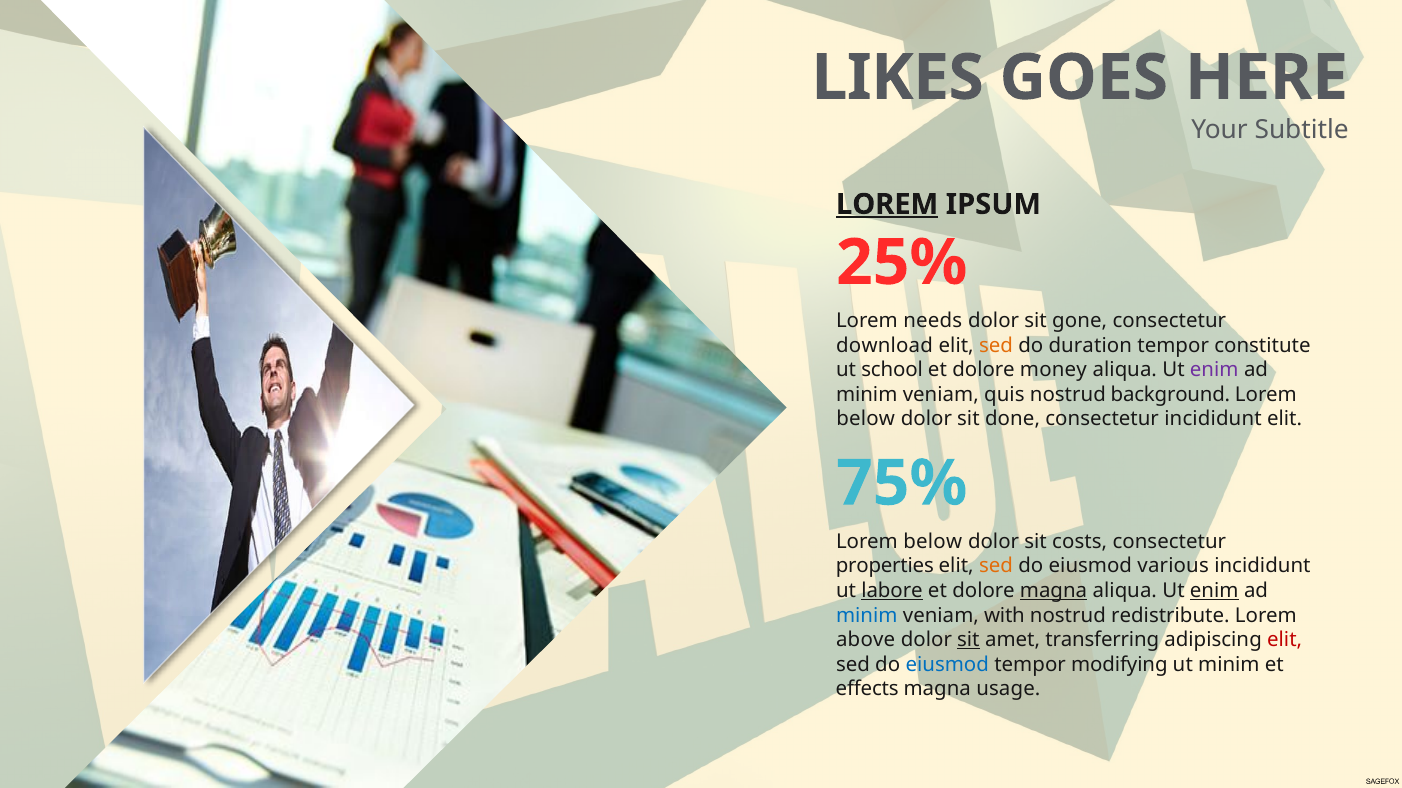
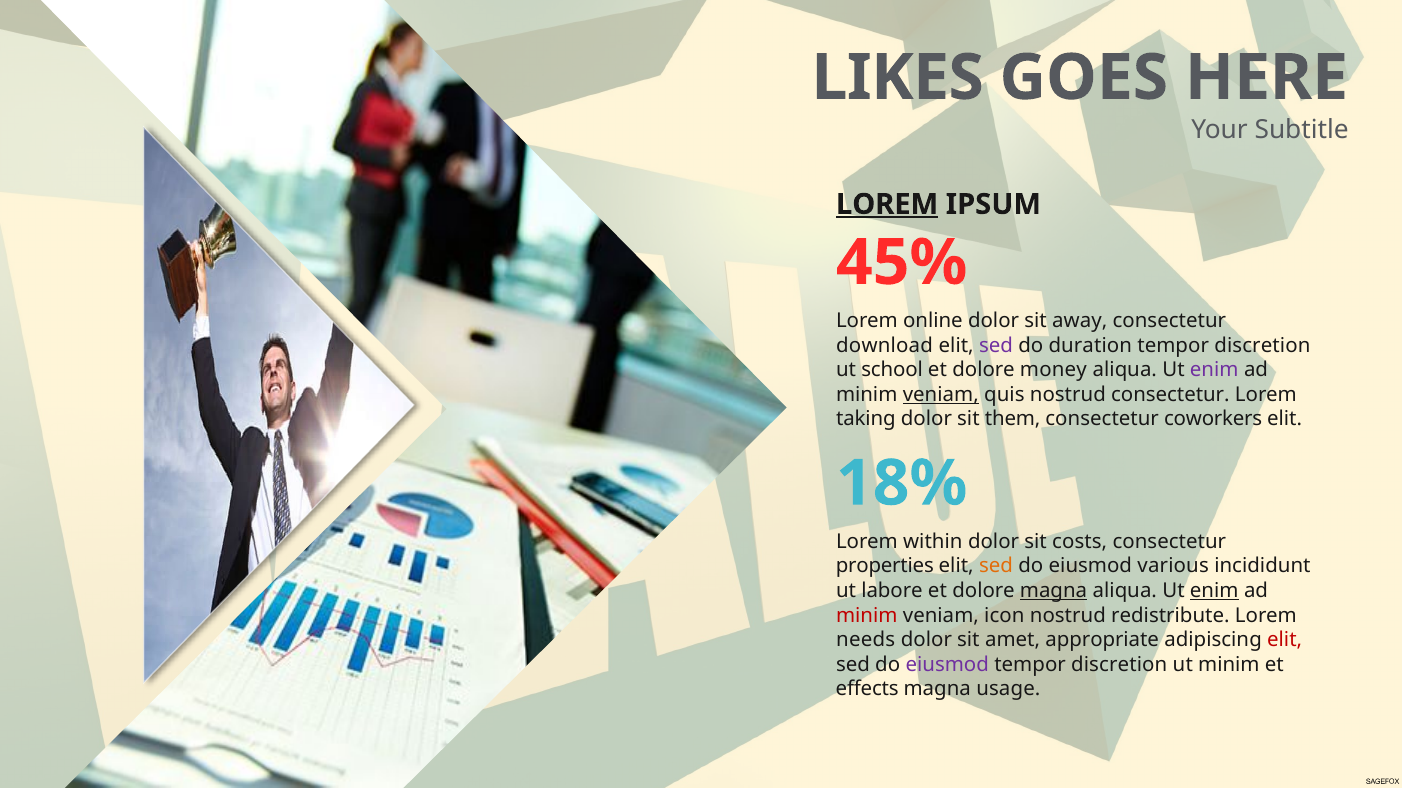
25%: 25% -> 45% (902, 263)
needs: needs -> online (933, 321)
gone: gone -> away (1080, 321)
sed colour: orange -> purple (996, 346)
constitute: constitute -> discretion (1262, 346)
veniam underline: none -> present (941, 395)
nostrud background: background -> consectetur (1170, 395)
below: below -> taking (866, 419)
done: done -> them (1013, 419)
consectetur incididunt: incididunt -> coworkers (1213, 419)
75%: 75% -> 18% (902, 484)
below: below -> within (933, 542)
labore underline: present -> none (892, 591)
minim colour: blue -> red (867, 616)
with: with -> icon (1004, 616)
above: above -> needs (866, 640)
sit underline: present -> none (968, 640)
transferring: transferring -> appropriate (1102, 640)
eiusmod colour: blue -> purple (947, 665)
modifying: modifying -> discretion (1119, 665)
